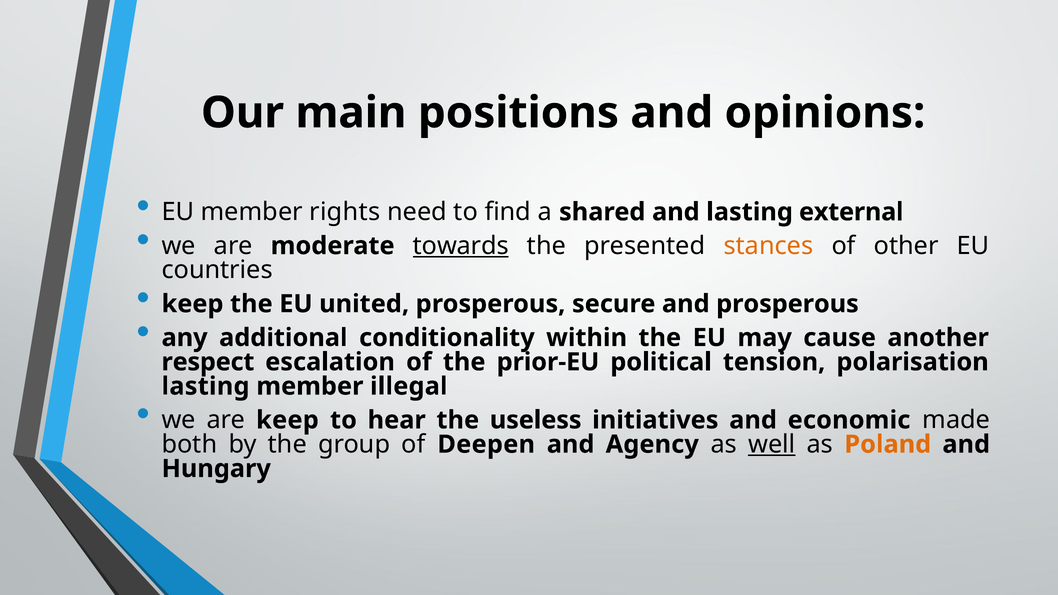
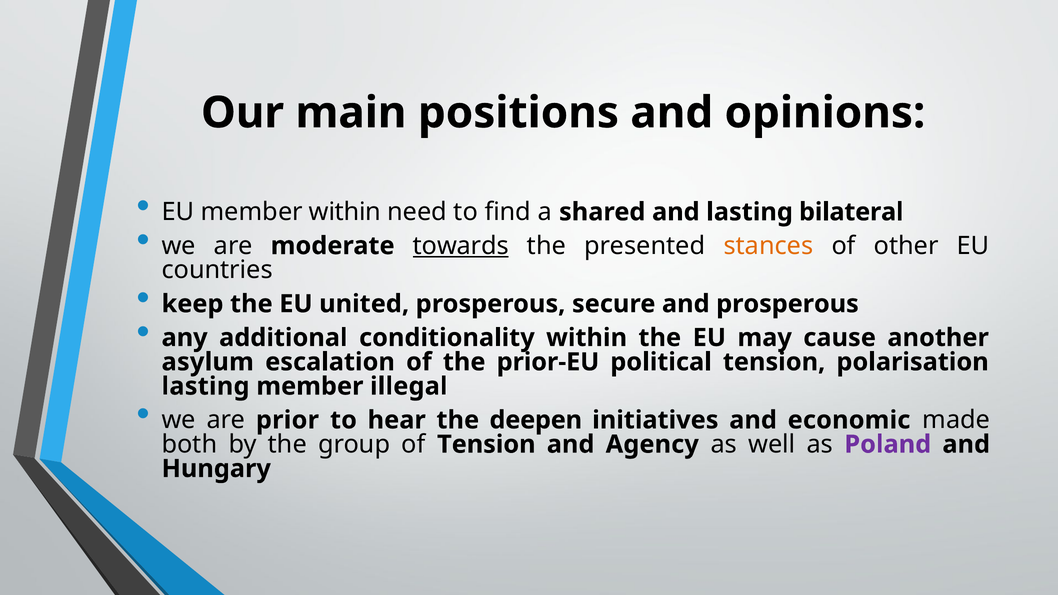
member rights: rights -> within (345, 212)
external: external -> bilateral (851, 212)
respect: respect -> asylum (208, 362)
are keep: keep -> prior (287, 420)
useless: useless -> deepen (536, 420)
of Deepen: Deepen -> Tension (486, 444)
well underline: present -> none (772, 444)
Poland colour: orange -> purple (888, 444)
